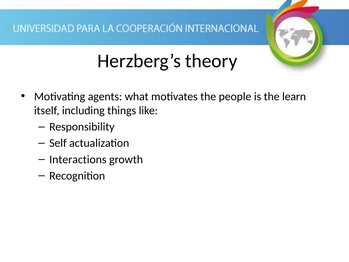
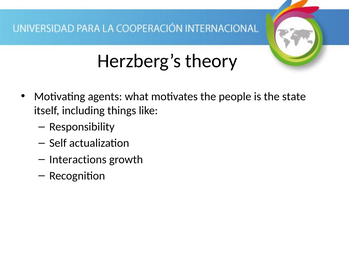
learn: learn -> state (294, 96)
